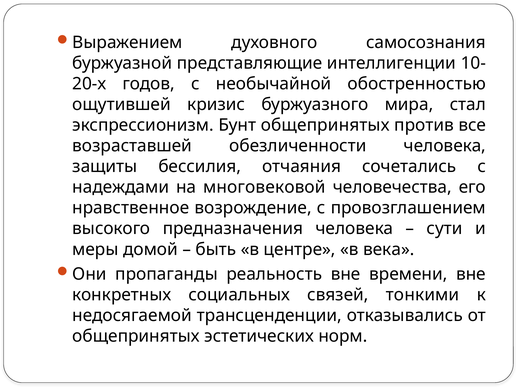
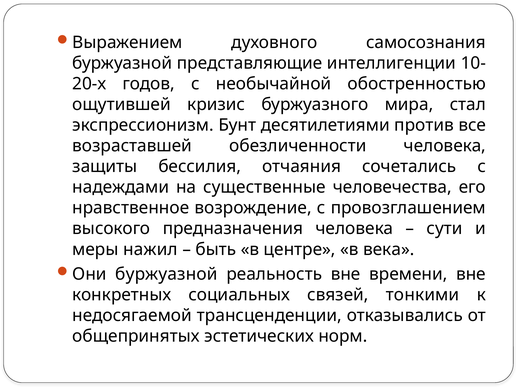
Бунт общепринятых: общепринятых -> десятилетиями (325, 125)
многовековой: многовековой -> существенные (264, 187)
домой: домой -> нажил (150, 249)
Они пропаганды: пропаганды -> буржуазной (166, 274)
